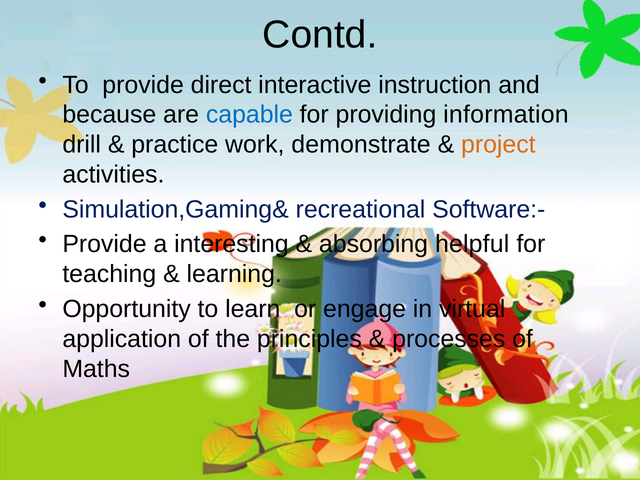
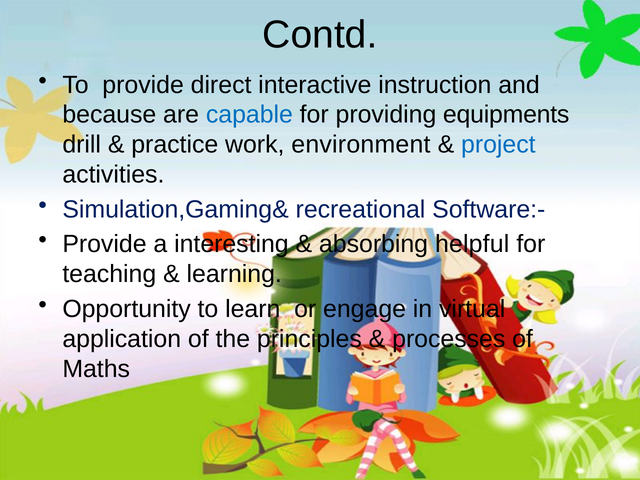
information: information -> equipments (506, 115)
demonstrate: demonstrate -> environment (361, 145)
project colour: orange -> blue (498, 145)
